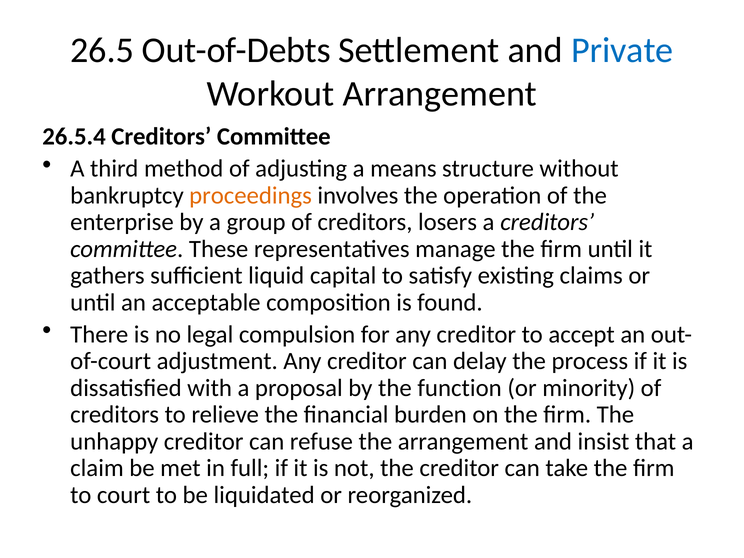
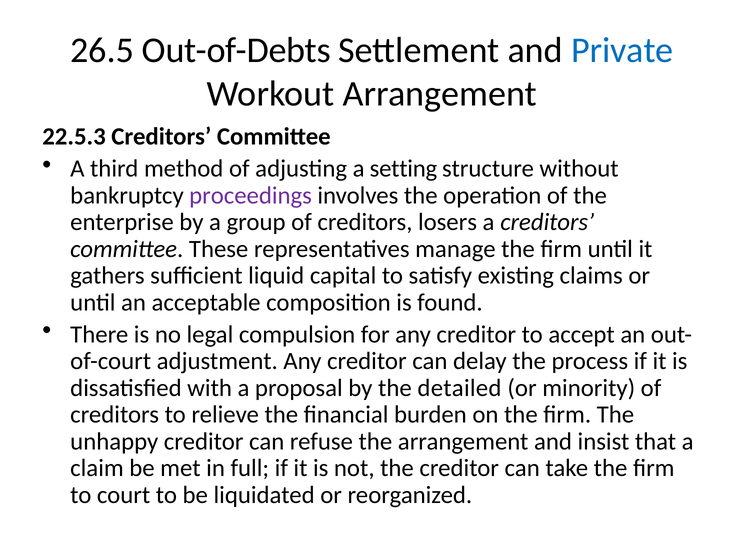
26.5.4: 26.5.4 -> 22.5.3 (74, 137)
means: means -> setting (403, 169)
proceedings colour: orange -> purple (251, 195)
function: function -> detailed (459, 388)
